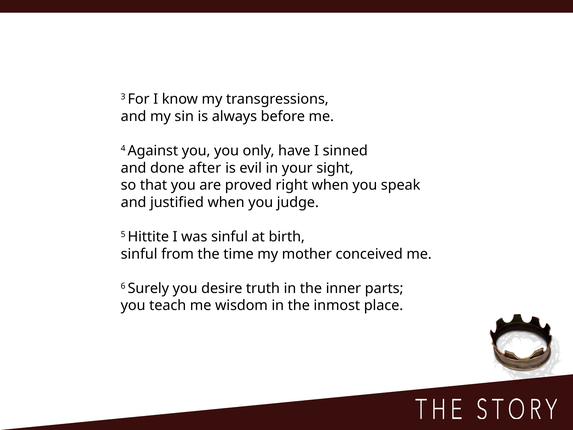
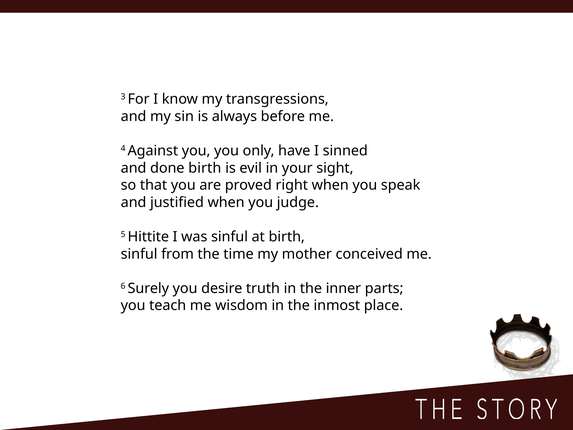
done after: after -> birth (205, 168)
